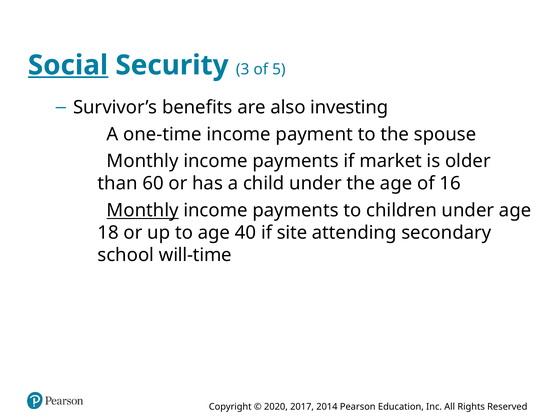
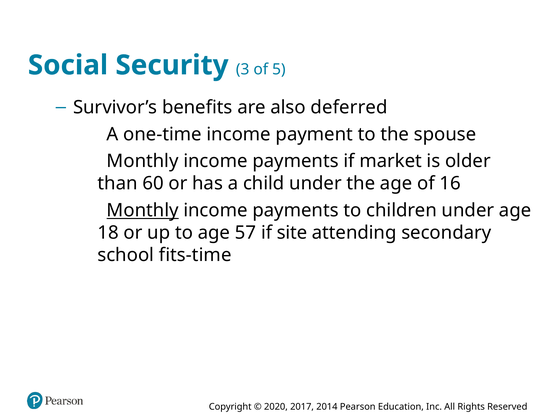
Social underline: present -> none (68, 65)
investing: investing -> deferred (349, 107)
40: 40 -> 57 (246, 233)
will-time: will-time -> fits-time (195, 255)
